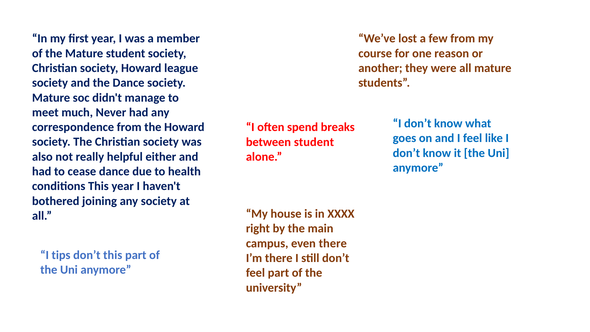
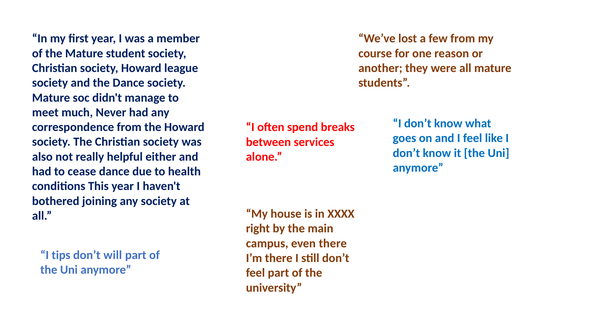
between student: student -> services (314, 142)
don’t this: this -> will (113, 255)
